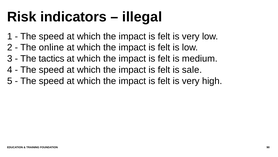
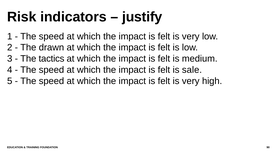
illegal: illegal -> justify (142, 17)
online: online -> drawn (51, 47)
